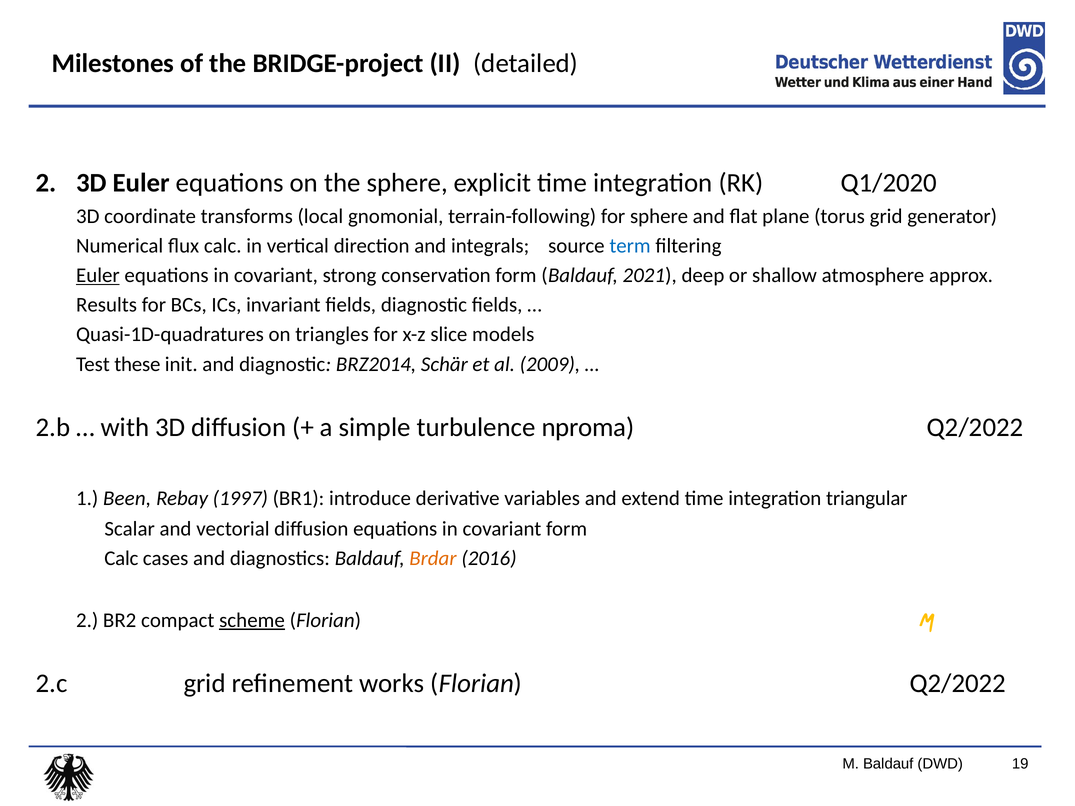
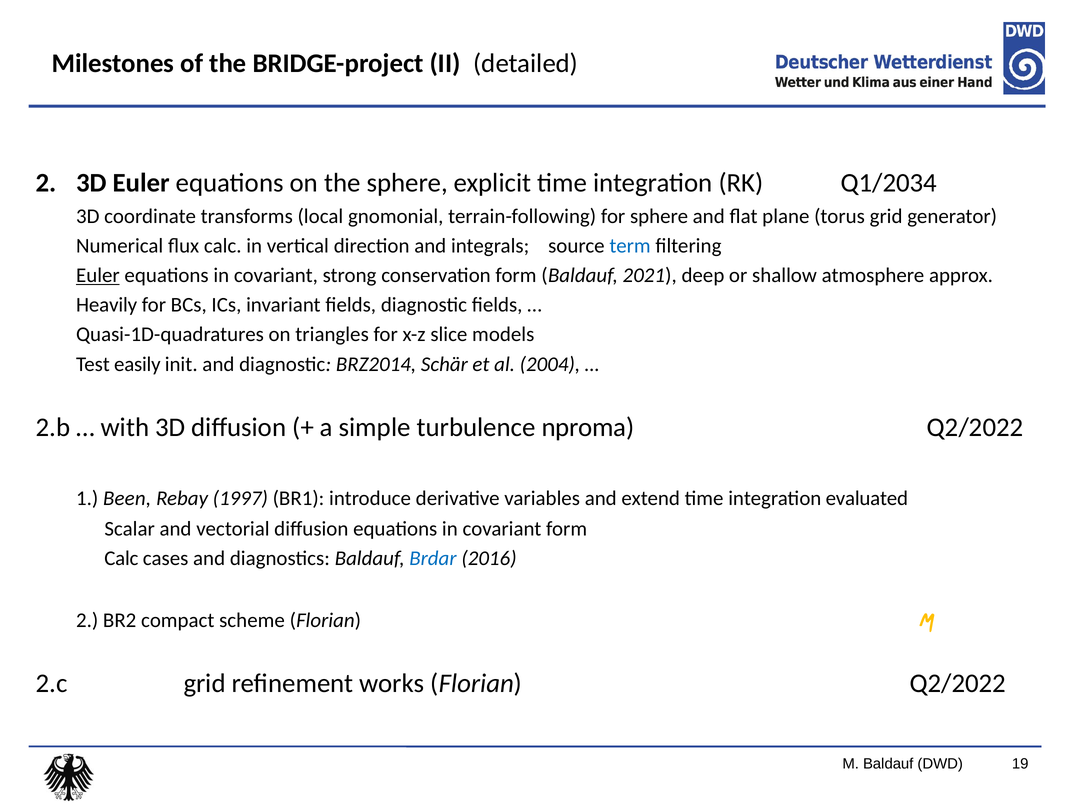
Q1/2020: Q1/2020 -> Q1/2034 (889, 183)
Results: Results -> Heavily (107, 305)
these: these -> easily (137, 364)
2009: 2009 -> 2004 (550, 364)
triangular: triangular -> evaluated (867, 498)
Brdar colour: orange -> blue (433, 559)
scheme underline: present -> none (252, 621)
